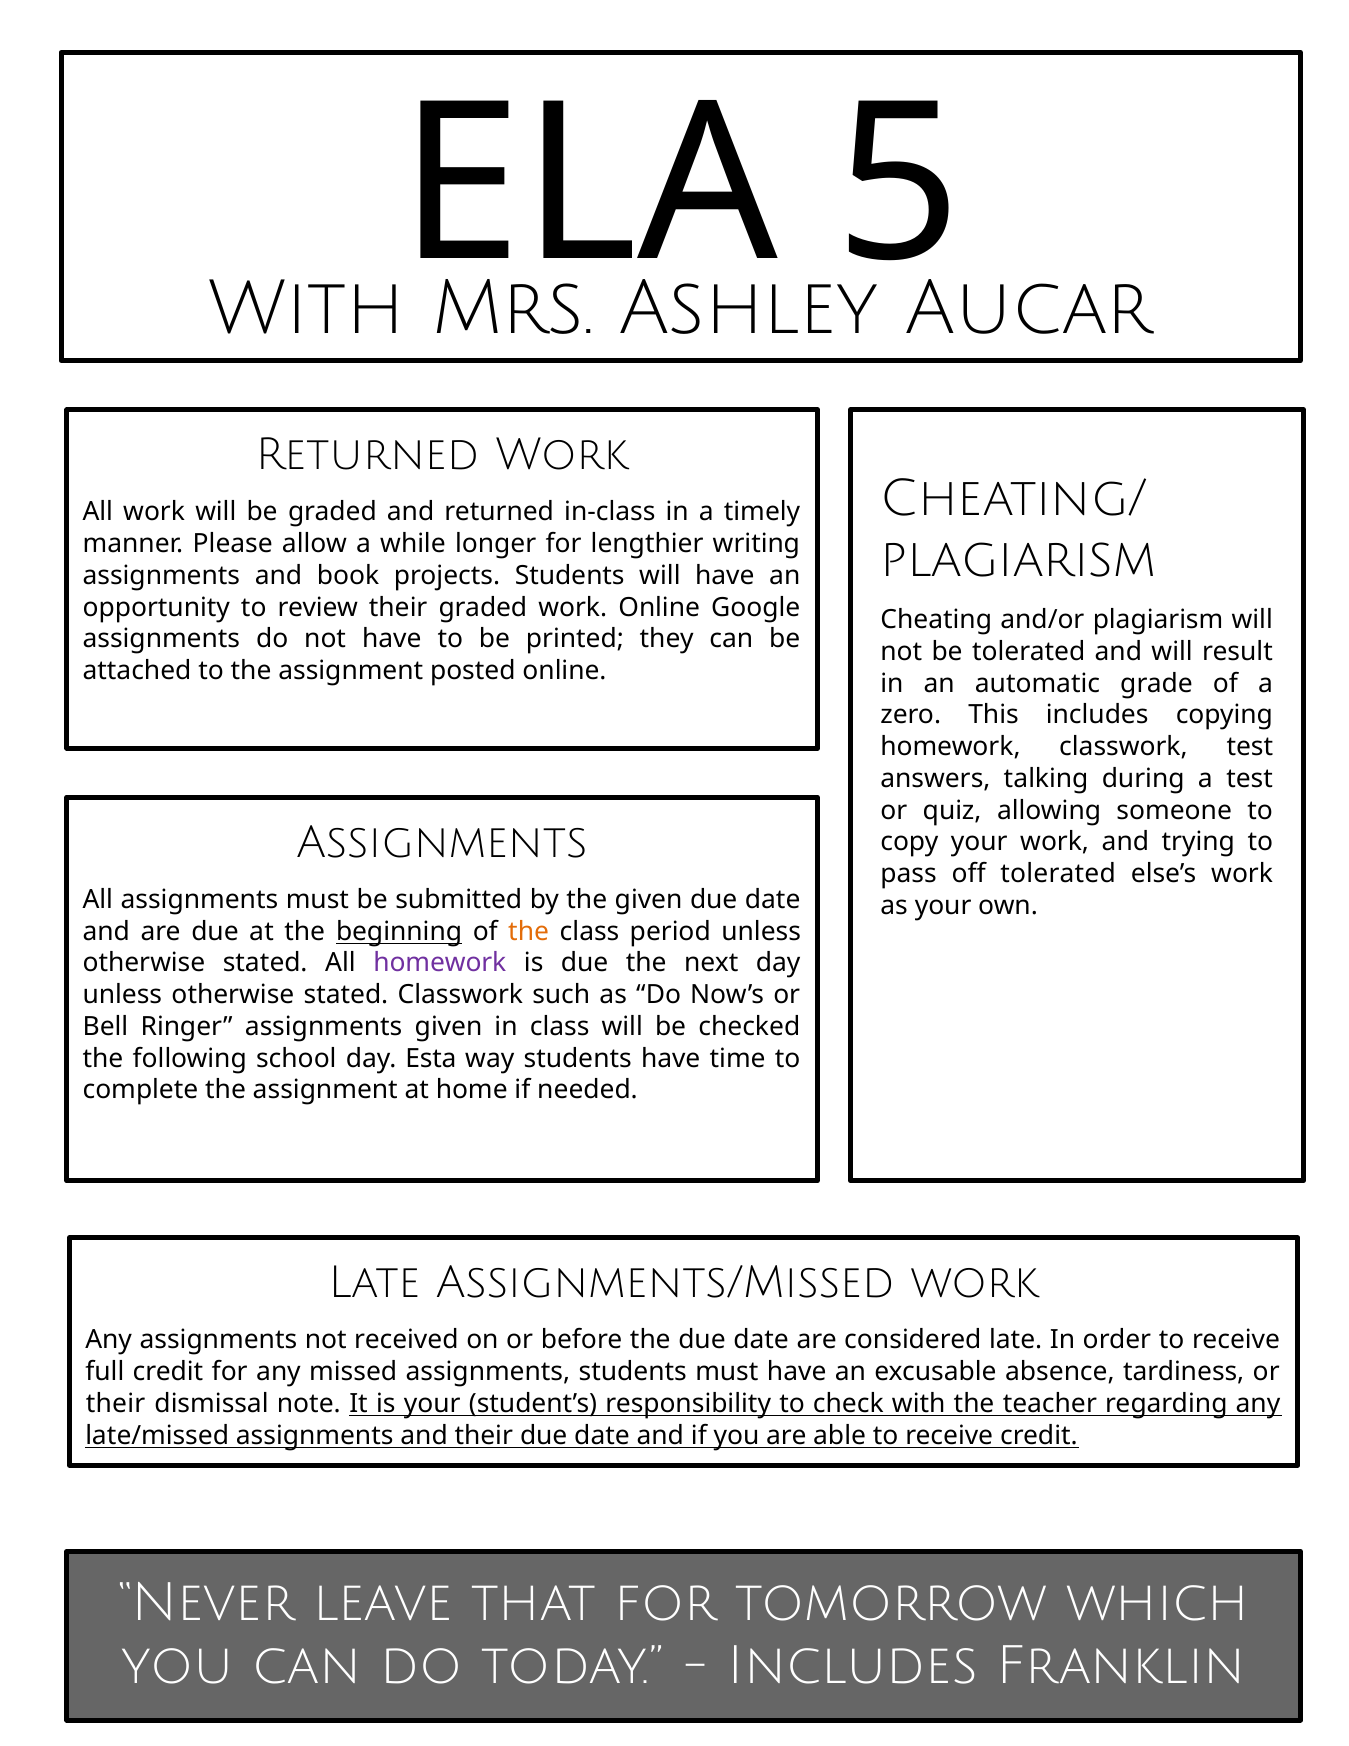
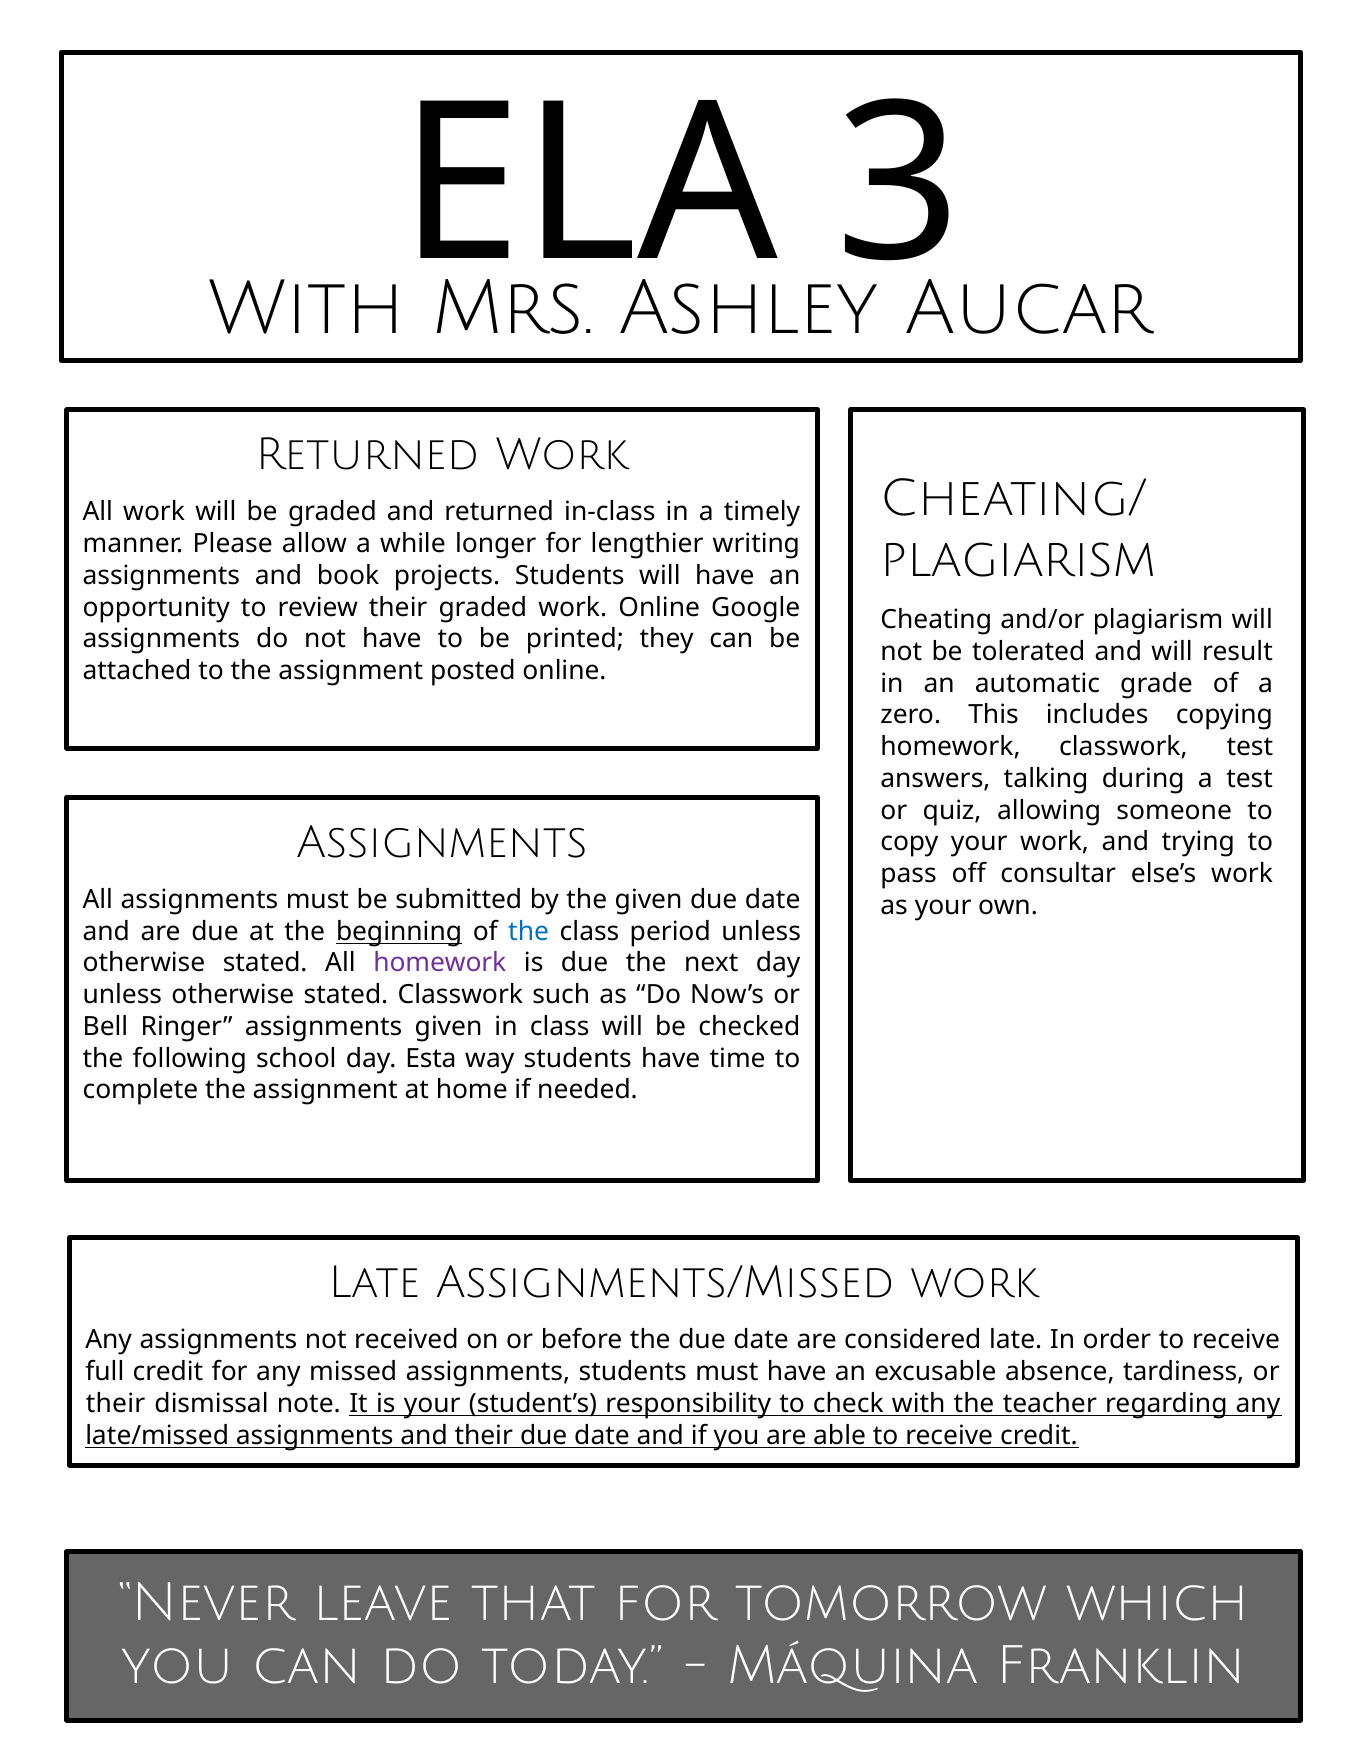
5: 5 -> 3 (899, 186)
off tolerated: tolerated -> consultar (1058, 874)
the colour: orange -> blue (529, 931)
Includes: Includes -> Máquina (853, 1666)
